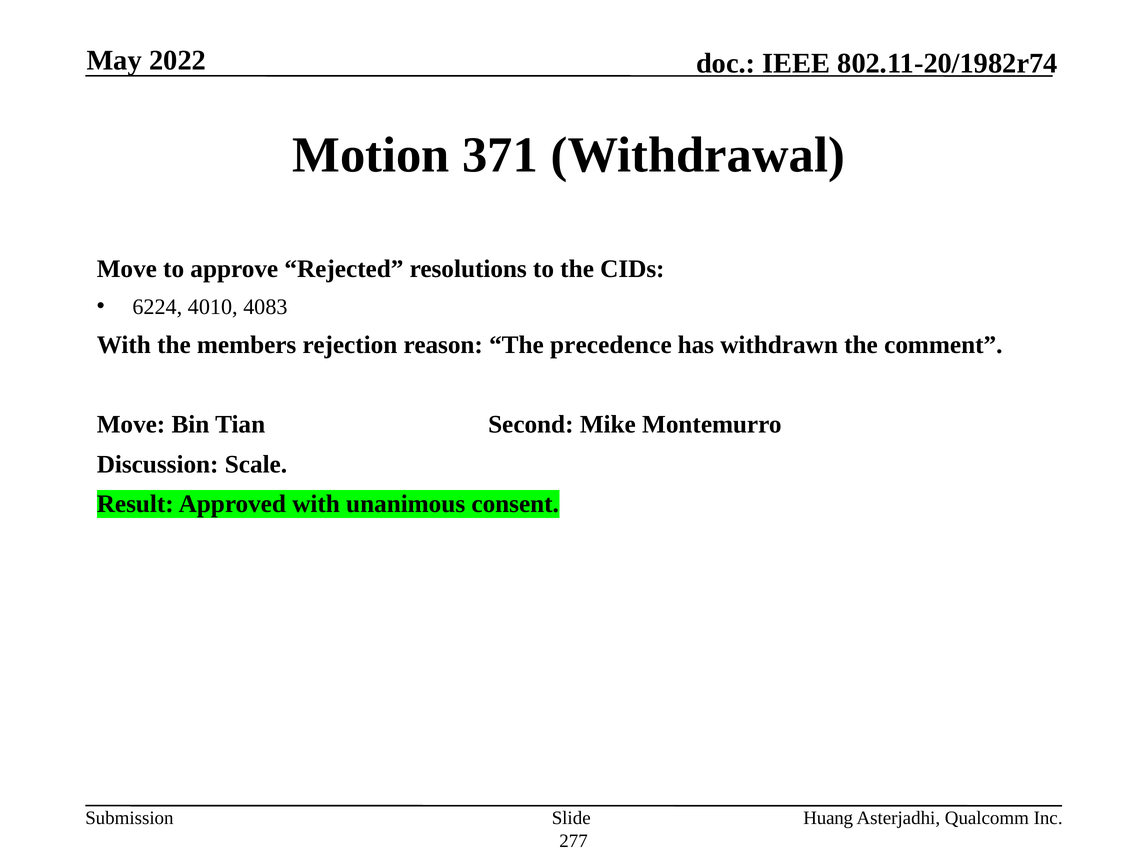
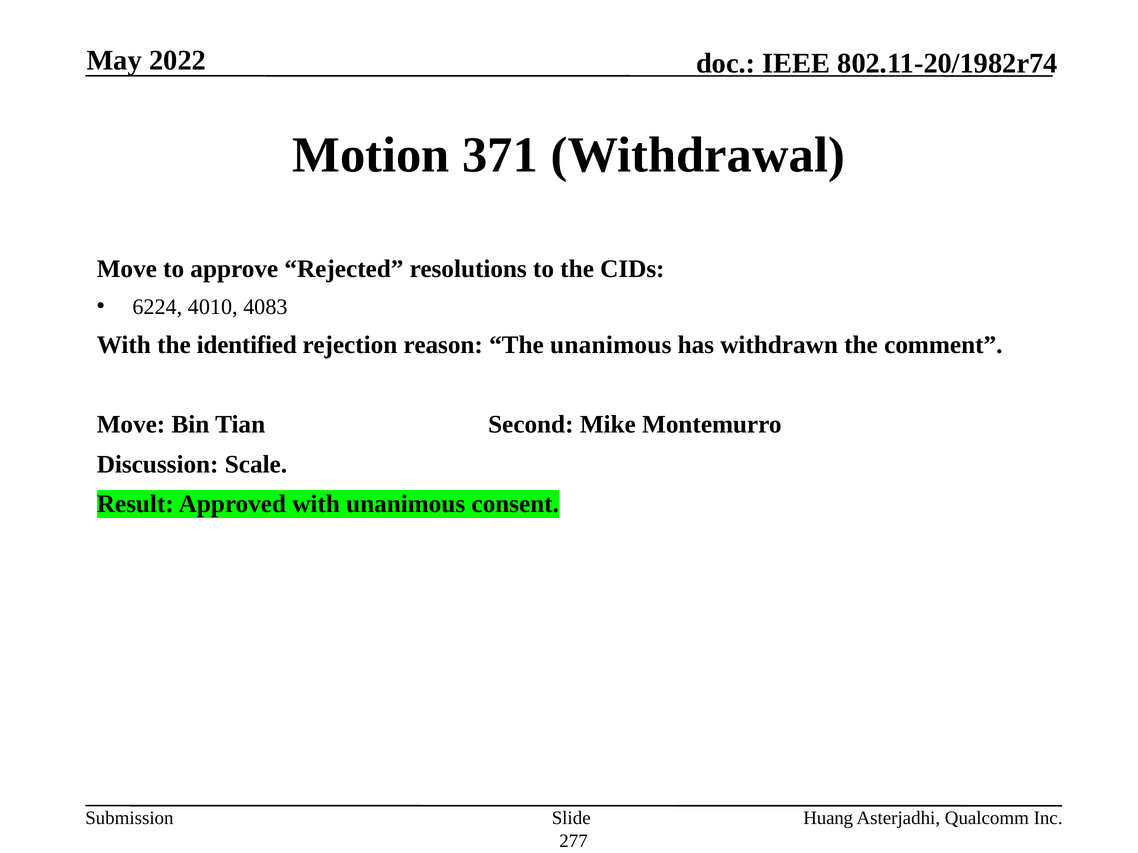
members: members -> identified (247, 345)
The precedence: precedence -> unanimous (611, 345)
